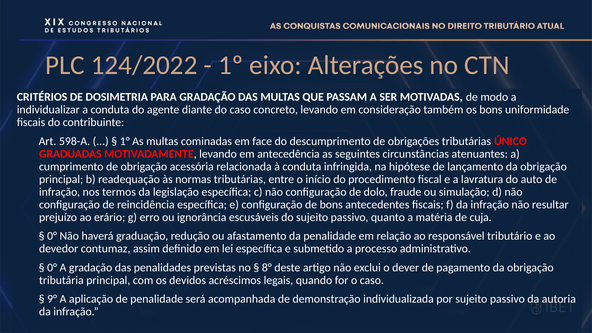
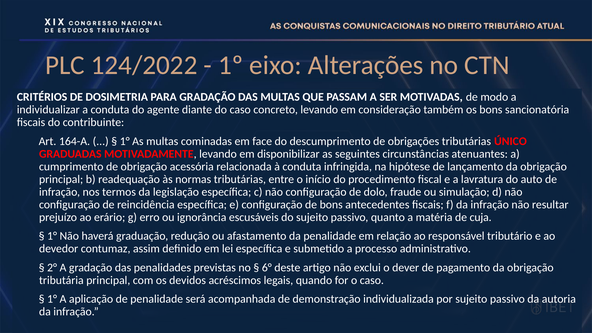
uniformidade: uniformidade -> sancionatória (537, 110)
598-A: 598-A -> 164-A (75, 141)
antecedência: antecedência -> disponibilizar (288, 154)
0°: 0° -> 1° (52, 236)
0°: 0° -> 2° (52, 267)
8°: 8° -> 6° (267, 267)
9°: 9° -> 1° (52, 299)
